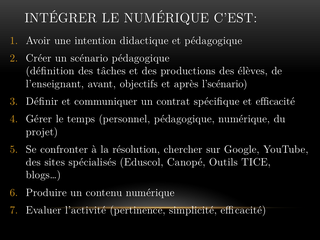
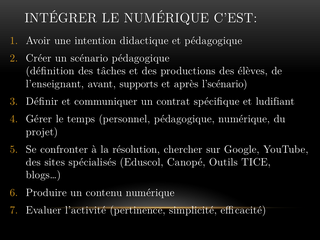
objectifs: objectifs -> supports (139, 84)
et efficacité: efficacité -> ludifiant (275, 101)
